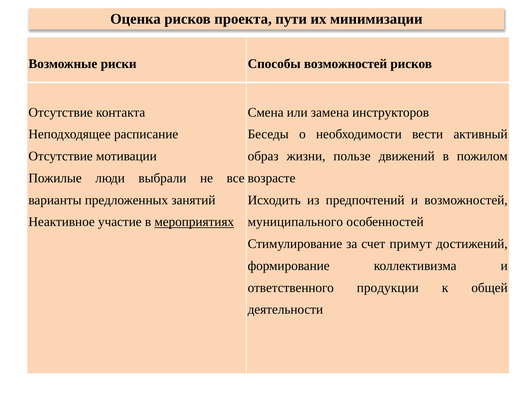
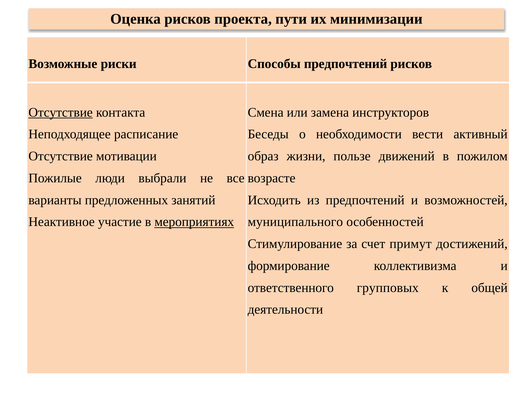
Способы возможностей: возможностей -> предпочтений (346, 64)
Отсутствие underline: none -> present (61, 112)
продукции: продукции -> групповых (388, 288)
